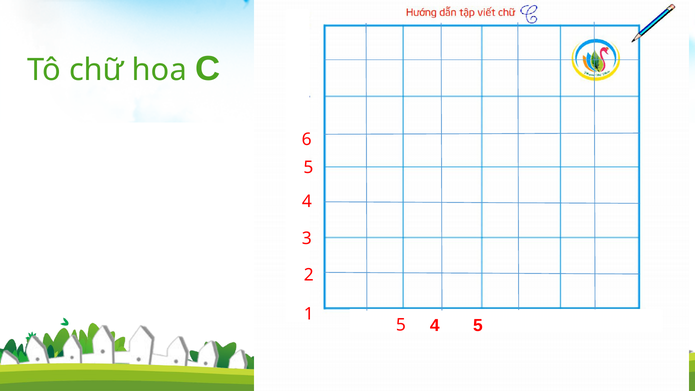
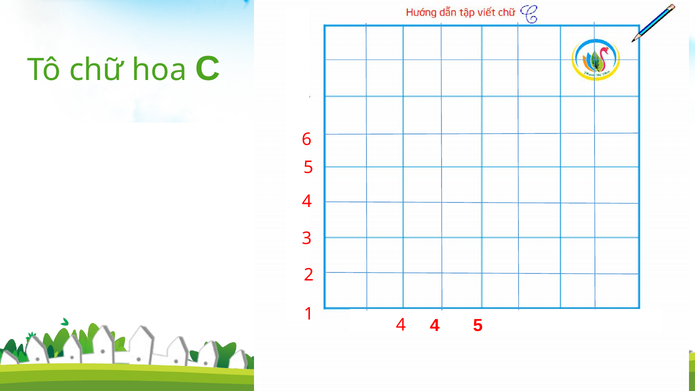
5: 5 -> 4 (401, 325)
